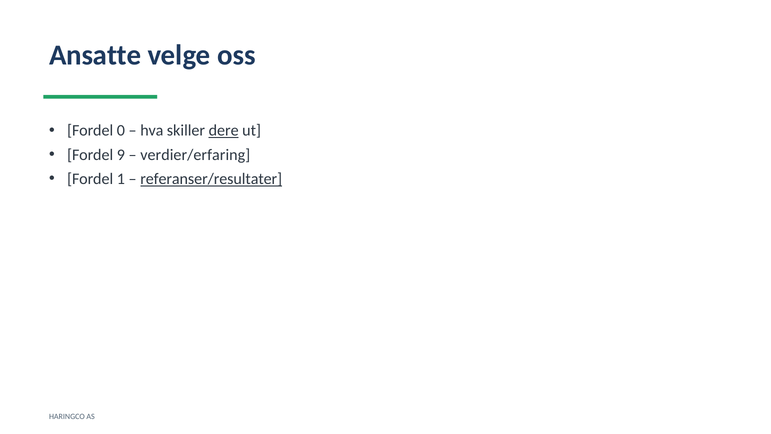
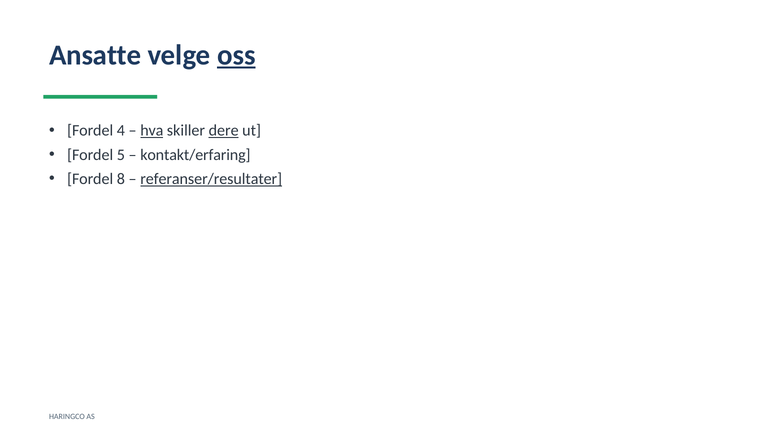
oss underline: none -> present (236, 55)
0: 0 -> 4 (121, 131)
hva underline: none -> present (152, 131)
9: 9 -> 5 (121, 155)
verdier/erfaring: verdier/erfaring -> kontakt/erfaring (195, 155)
1: 1 -> 8 (121, 179)
